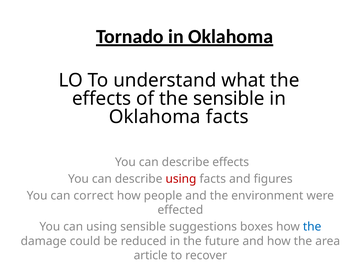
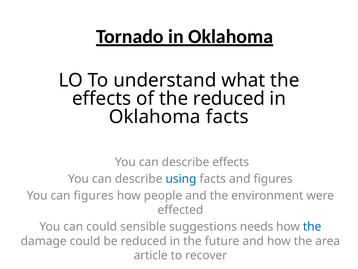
the sensible: sensible -> reduced (229, 98)
using colour: red -> blue (181, 179)
can correct: correct -> figures (94, 195)
can using: using -> could (102, 226)
boxes: boxes -> needs (257, 226)
